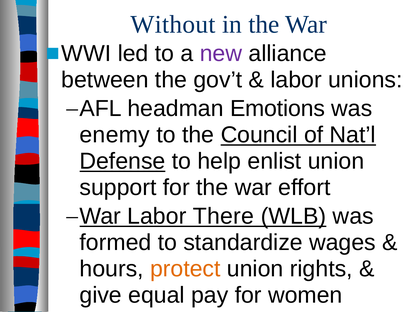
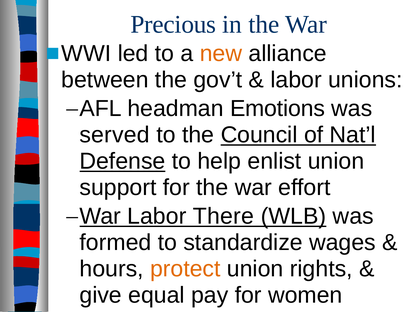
Without: Without -> Precious (173, 24)
new colour: purple -> orange (221, 54)
enemy: enemy -> served (115, 135)
